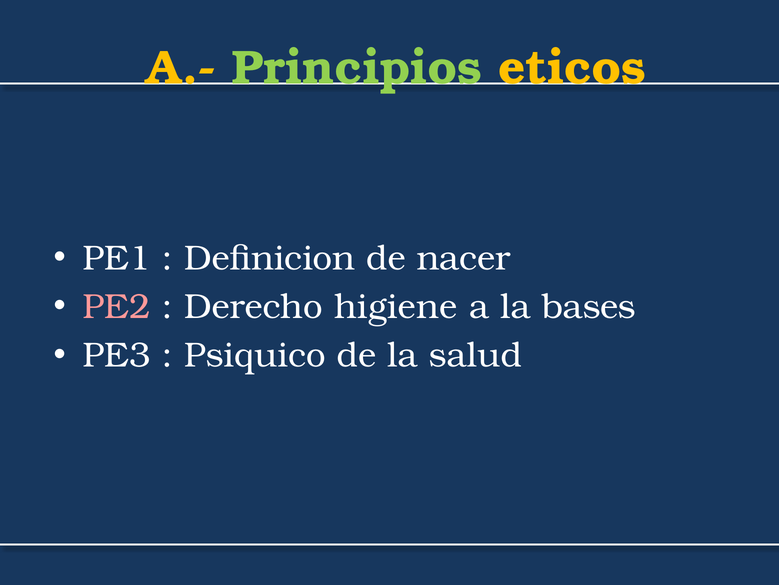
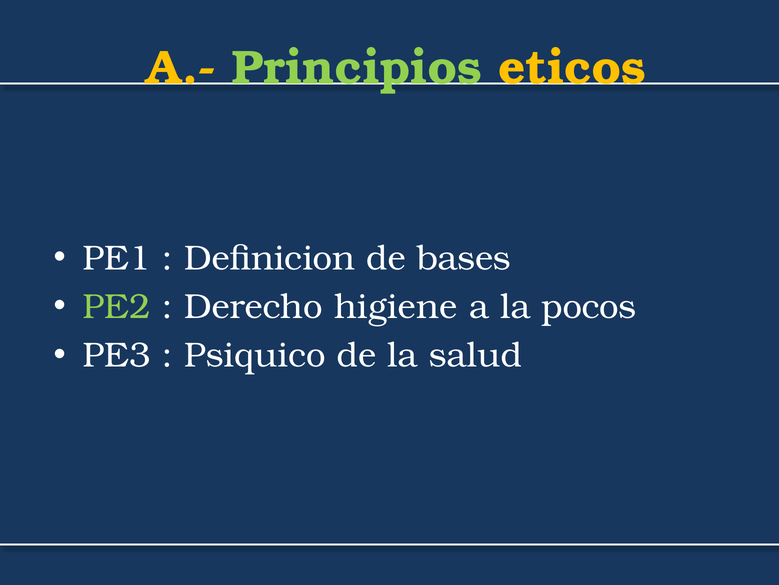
nacer: nacer -> bases (464, 258)
PE2 colour: pink -> light green (117, 306)
bases: bases -> pocos (589, 306)
